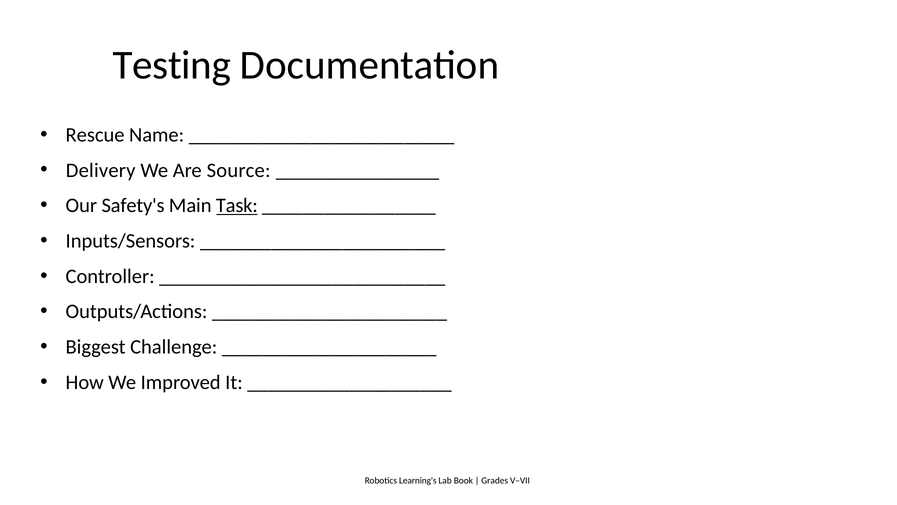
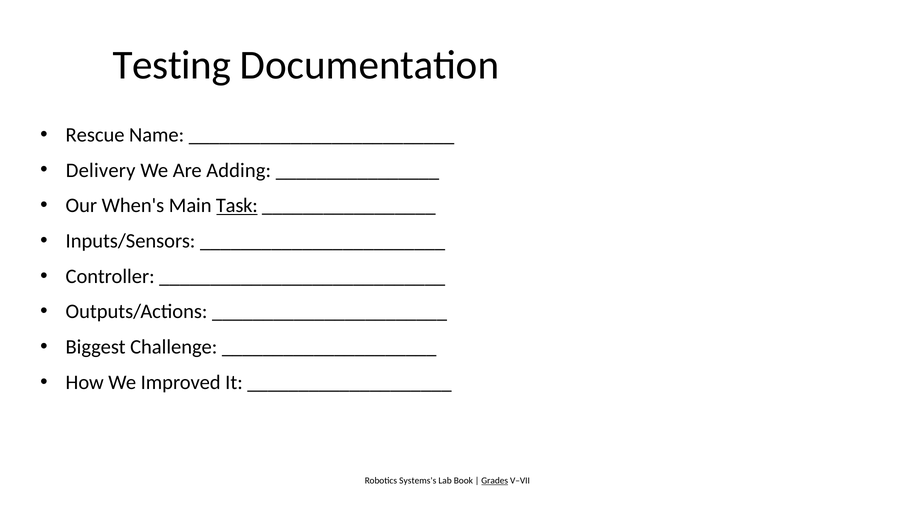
Source: Source -> Adding (239, 170)
Safety's: Safety's -> When's (133, 205)
Learning's: Learning's -> Systems's (418, 480)
Grades underline: none -> present (495, 480)
